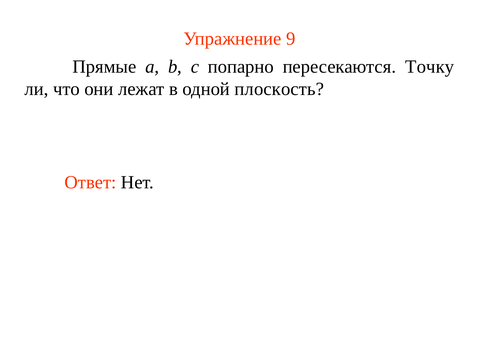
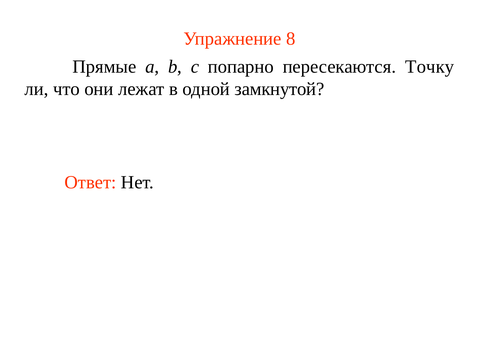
9: 9 -> 8 (291, 39)
плоскость: плоскость -> замкнутой (279, 89)
